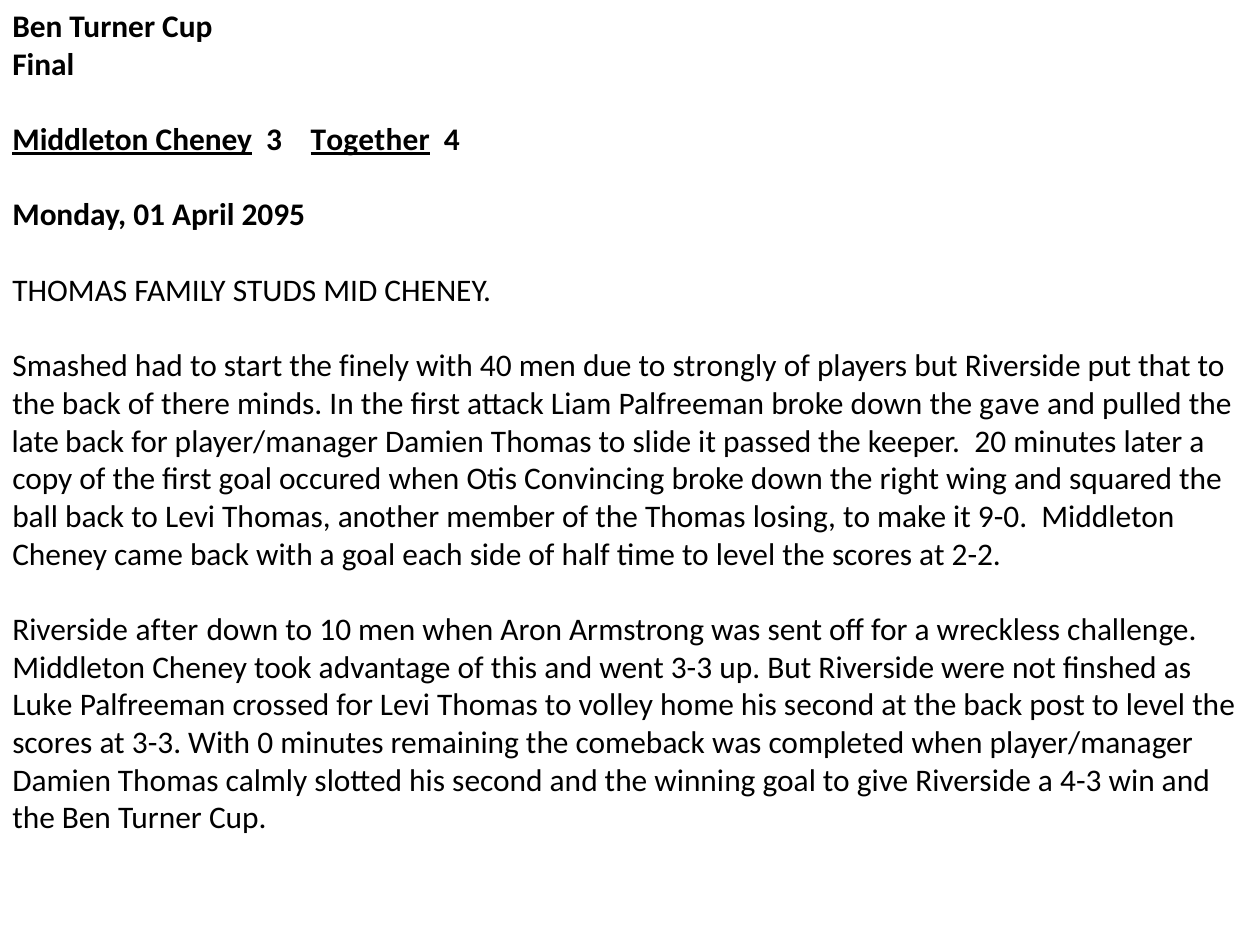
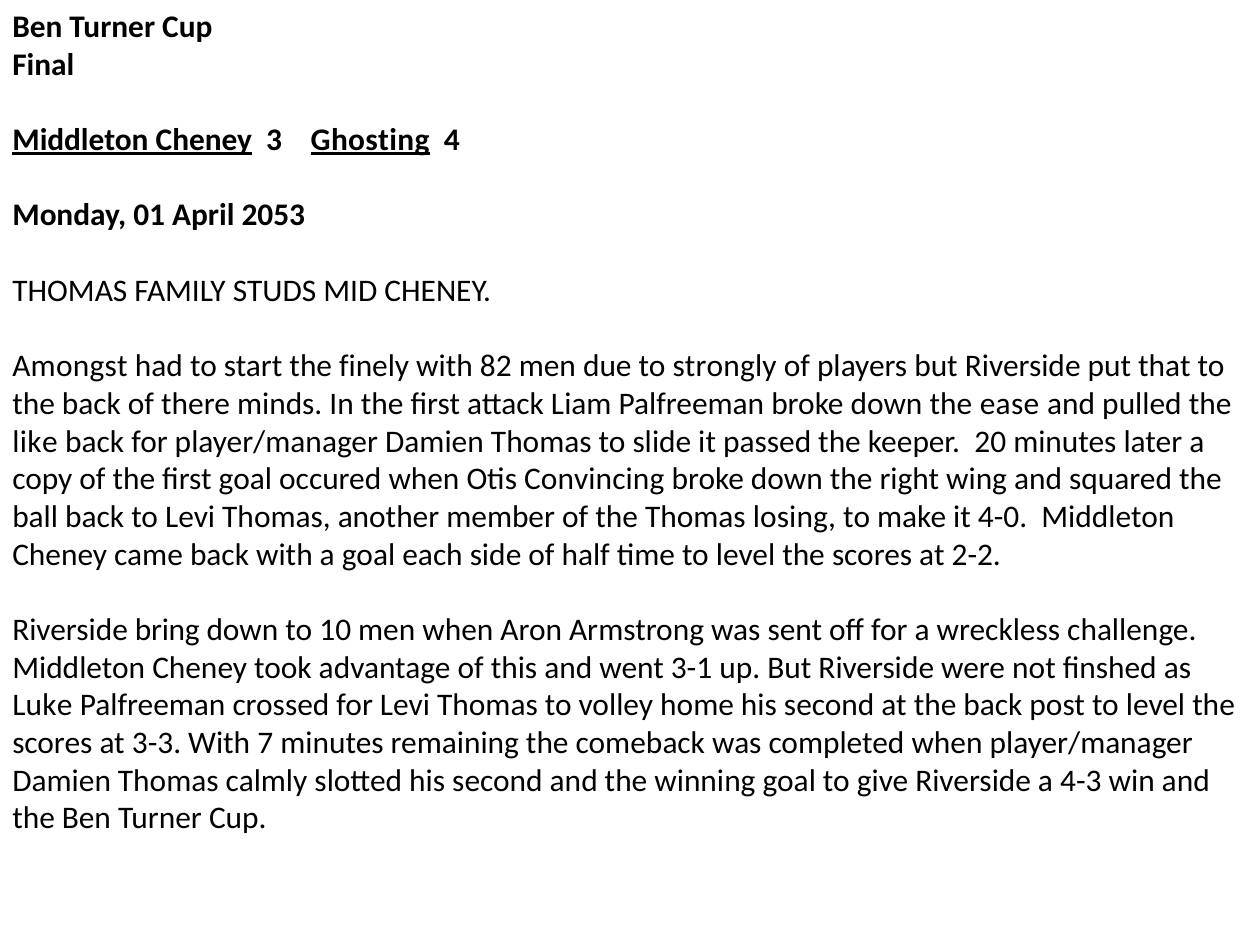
Together: Together -> Ghosting (370, 140)
2095: 2095 -> 2053 (273, 216)
Smashed: Smashed -> Amongst (70, 366)
40: 40 -> 82 (496, 366)
gave: gave -> ease (1009, 404)
late: late -> like (35, 442)
9-0: 9-0 -> 4-0 (1003, 517)
after: after -> bring (167, 630)
went 3-3: 3-3 -> 3-1 (692, 668)
0: 0 -> 7 (265, 743)
